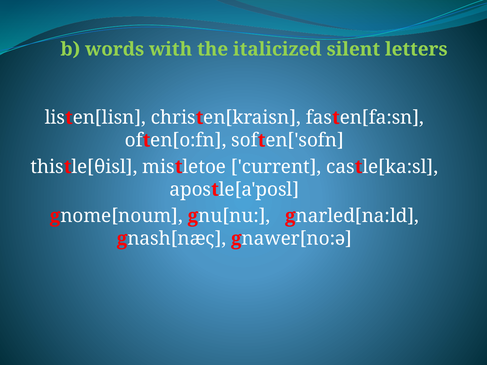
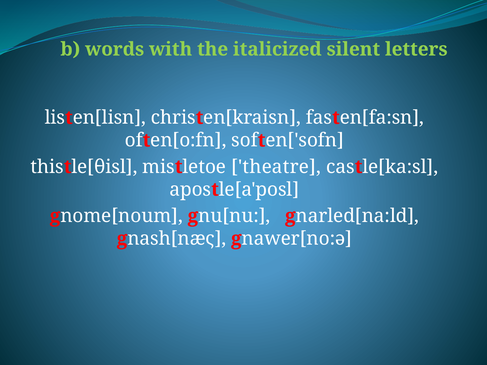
current: current -> theatre (276, 167)
